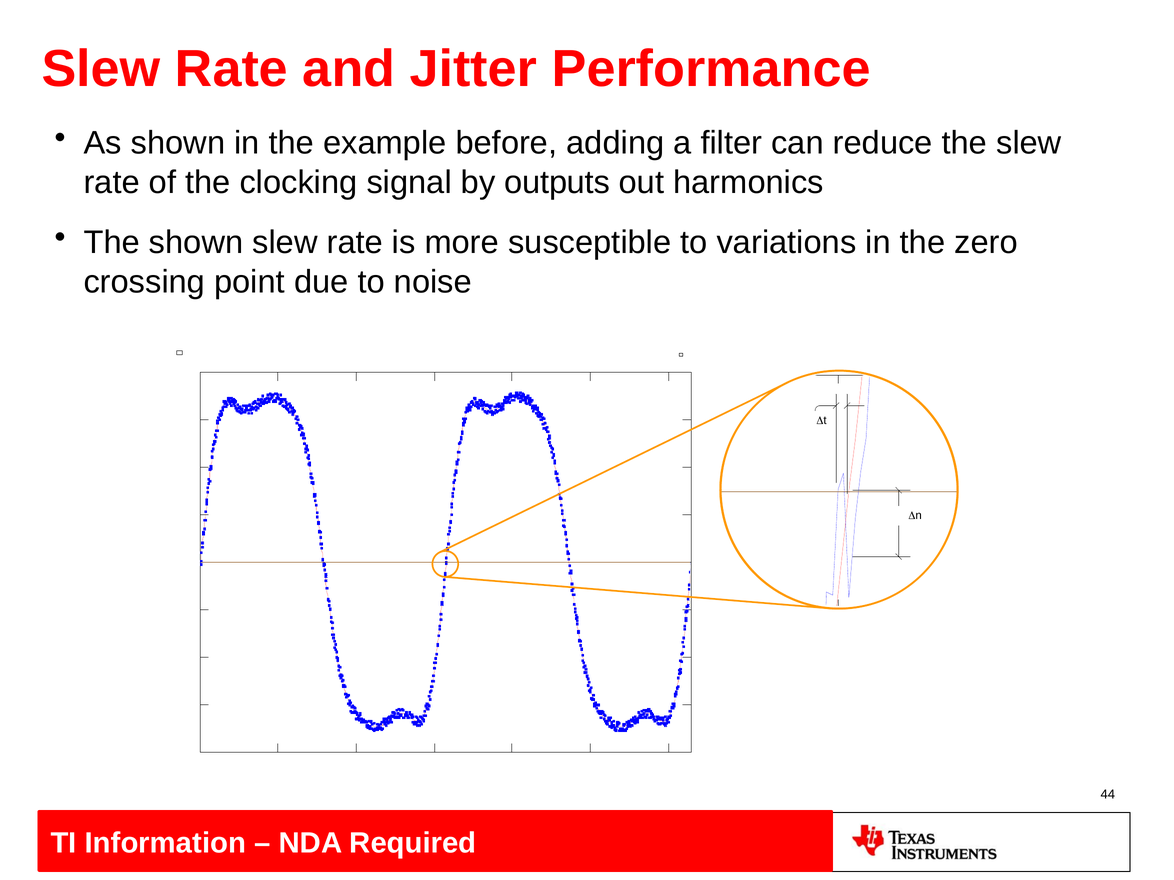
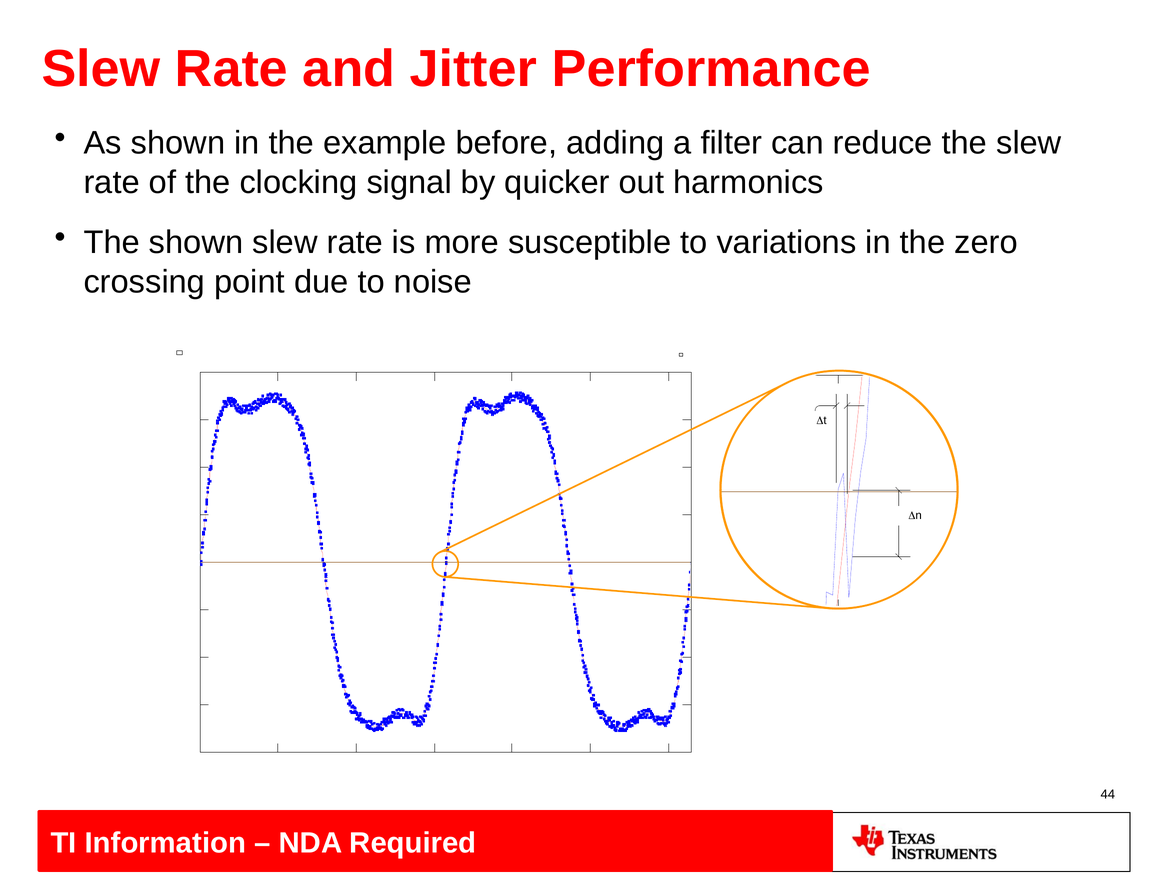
outputs: outputs -> quicker (557, 182)
